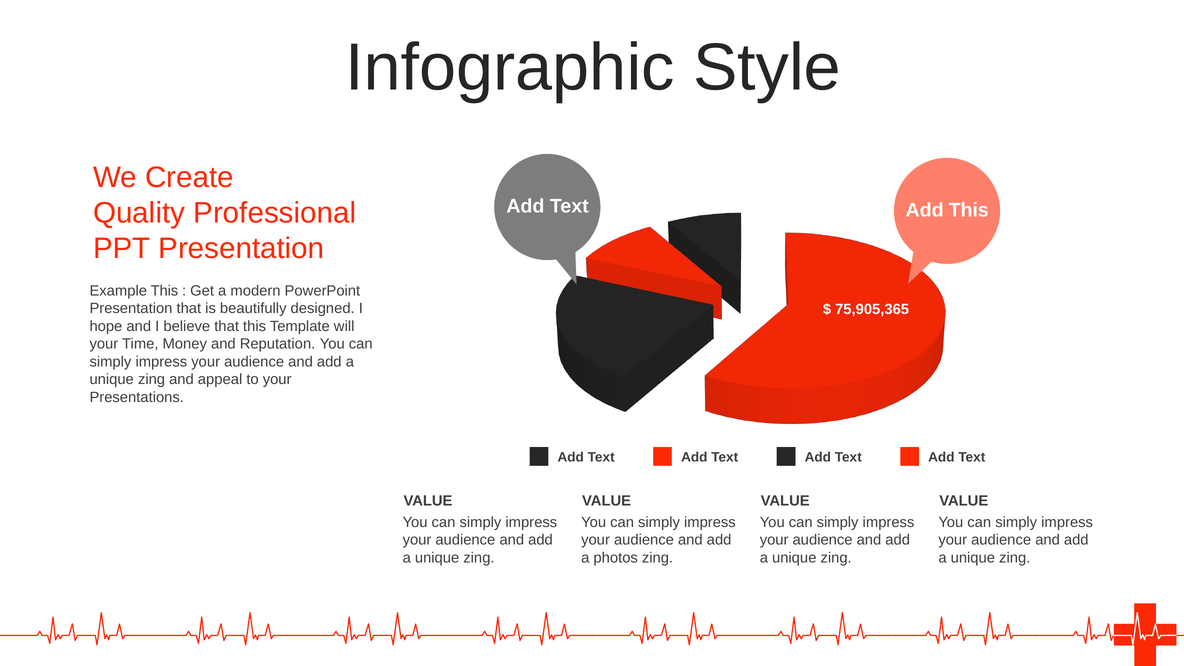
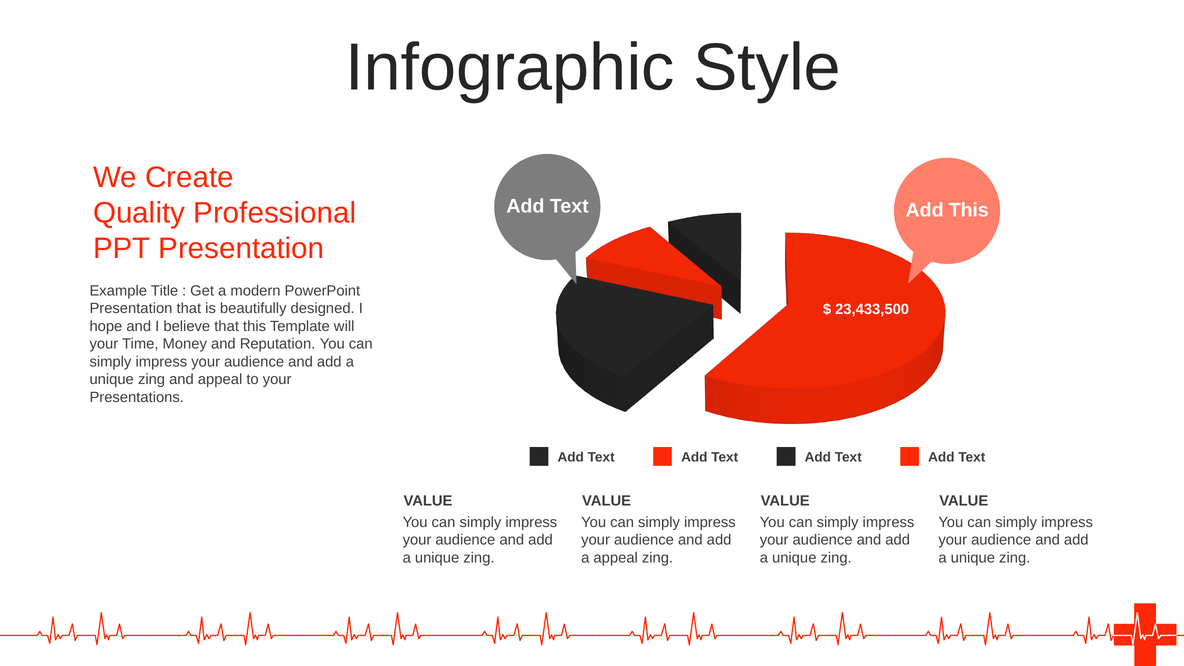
Example This: This -> Title (164, 291)
75,905,365: 75,905,365 -> 23,433,500 (872, 310)
a photos: photos -> appeal (616, 558)
